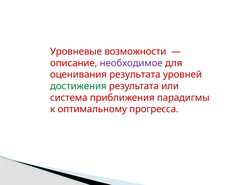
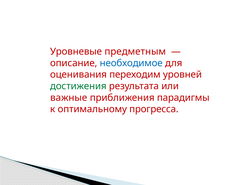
возможности: возможности -> предметным (135, 52)
необходимое colour: purple -> blue (131, 63)
оценивания результата: результата -> переходим (135, 75)
система: система -> важные (69, 98)
